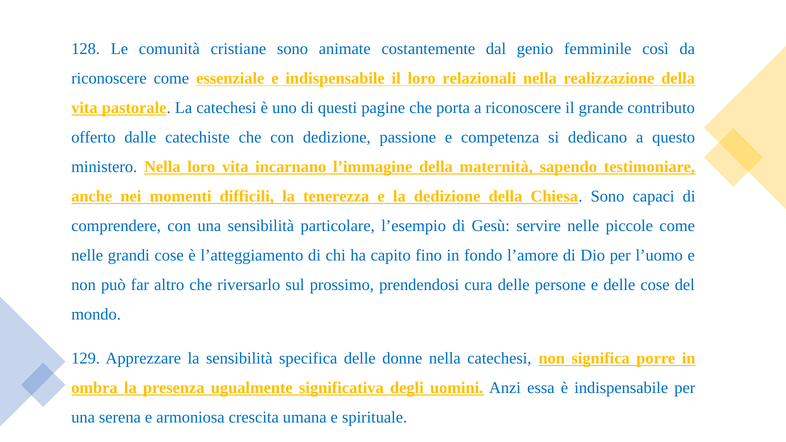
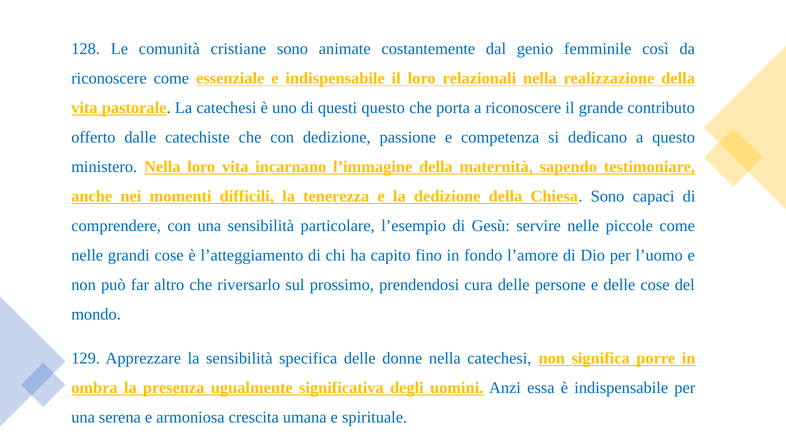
questi pagine: pagine -> questo (383, 108)
